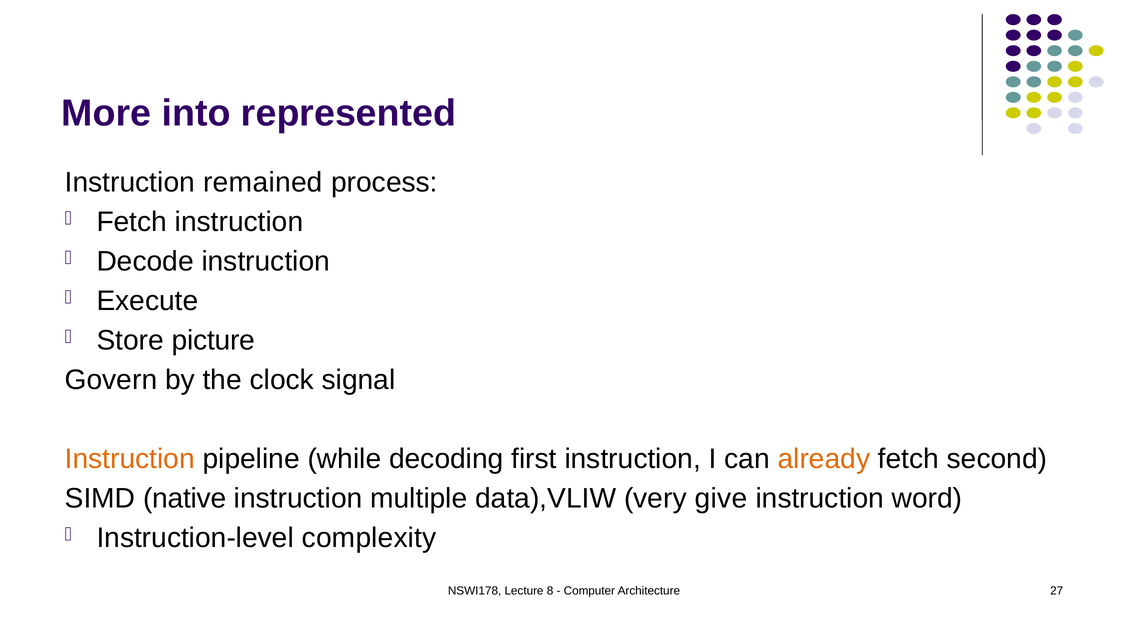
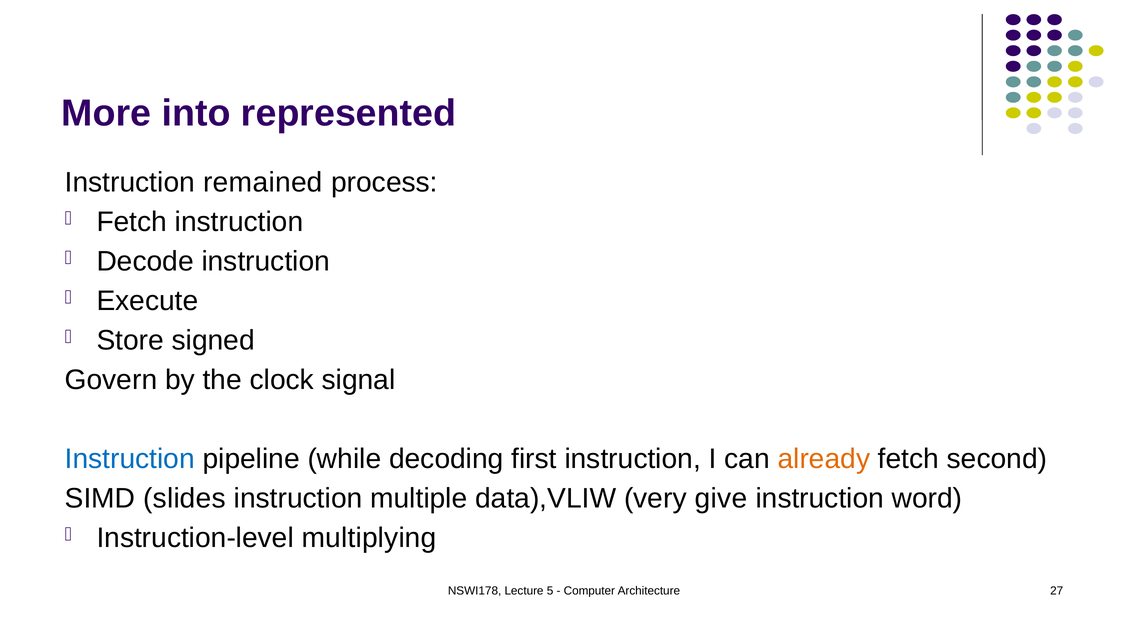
picture: picture -> signed (213, 340)
Instruction colour: orange -> blue (130, 458)
native: native -> slides (184, 498)
complexity: complexity -> multiplying (369, 537)
8: 8 -> 5 (550, 590)
